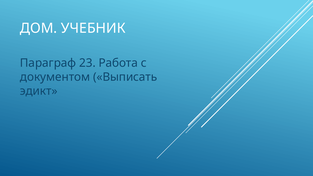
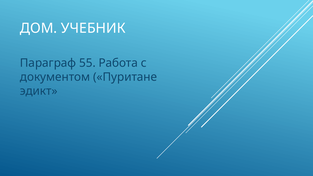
23: 23 -> 55 (87, 63)
Выписать: Выписать -> Пуритане (125, 77)
